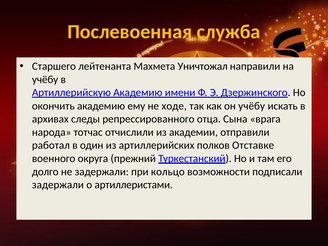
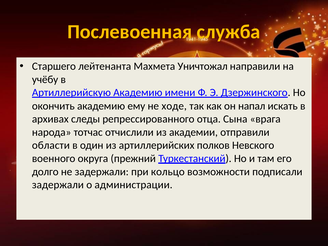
он учёбу: учёбу -> напал (252, 106)
работал: работал -> области (51, 145)
Отставке: Отставке -> Невского (253, 145)
артиллеристами: артиллеристами -> администрации (134, 185)
